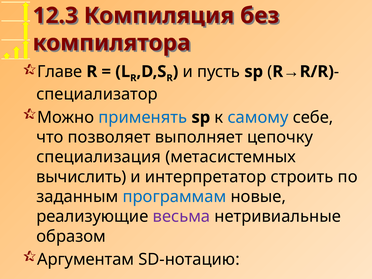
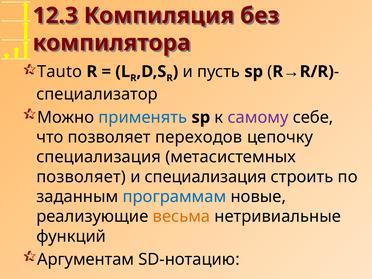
Главе: Главе -> Tauto (60, 72)
самому colour: blue -> purple (258, 117)
выполняет: выполняет -> переходов (199, 137)
вычислить: вычислить -> позволяет (81, 177)
и интерпретатор: интерпретатор -> специализация (206, 177)
весьма colour: purple -> orange (181, 217)
образом: образом -> функций (71, 236)
